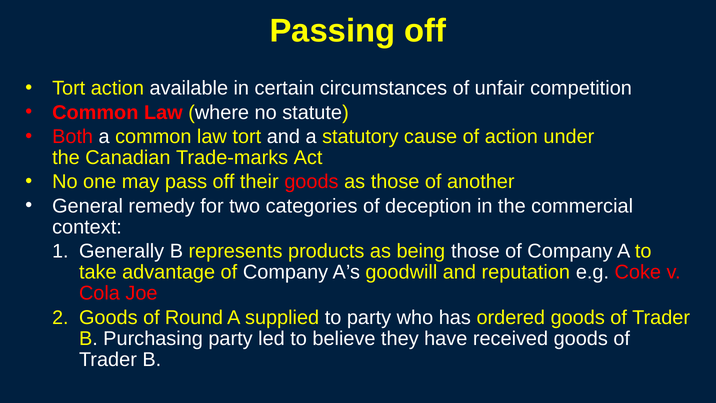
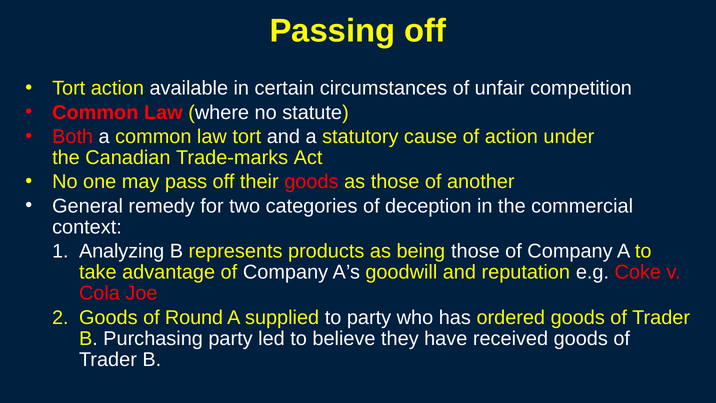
Generally: Generally -> Analyzing (122, 251)
